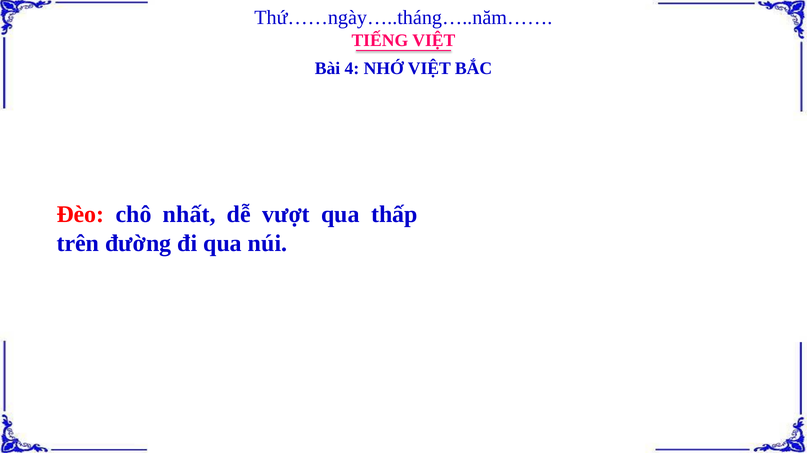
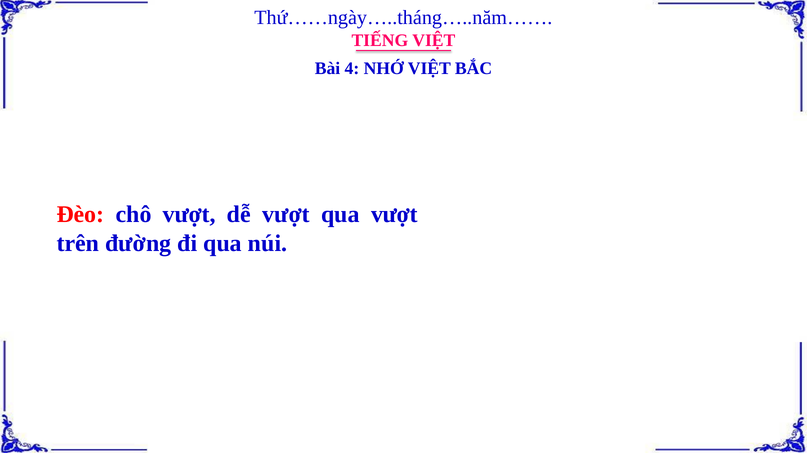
chô nhất: nhất -> vượt (189, 215)
qua thấp: thấp -> vượt (395, 215)
